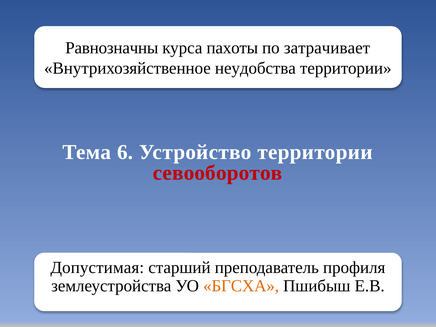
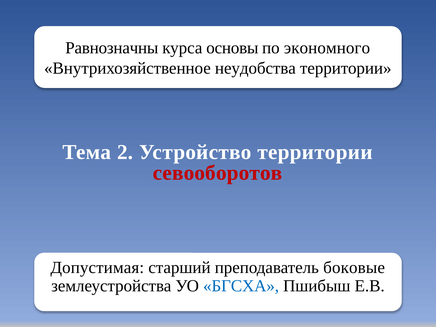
пахоты: пахоты -> основы (232, 48)
затрачивает: затрачивает -> экономного (327, 48)
6: 6 -> 2 (125, 152)
профиля: профиля -> боковые (354, 268)
БГСХА colour: orange -> blue (241, 286)
